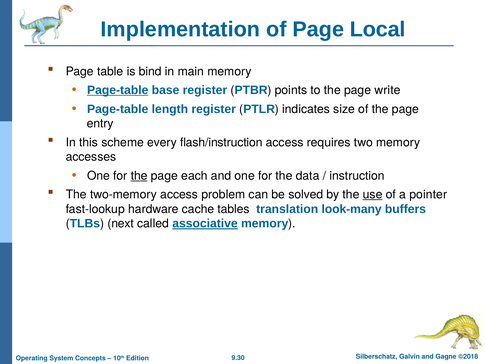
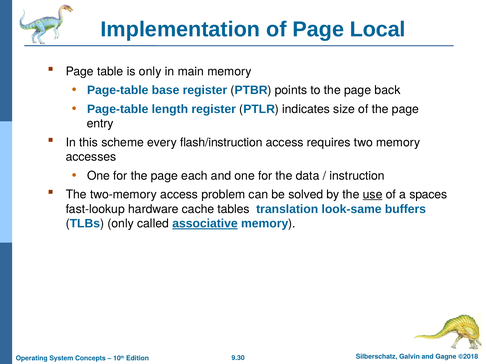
is bind: bind -> only (150, 71)
Page-table underline: present -> none (118, 90)
write: write -> back (388, 90)
the underline: present -> none (139, 176)
pointer: pointer -> spaces (428, 195)
look-many: look-many -> look-same (352, 209)
TLBs next: next -> only (121, 224)
